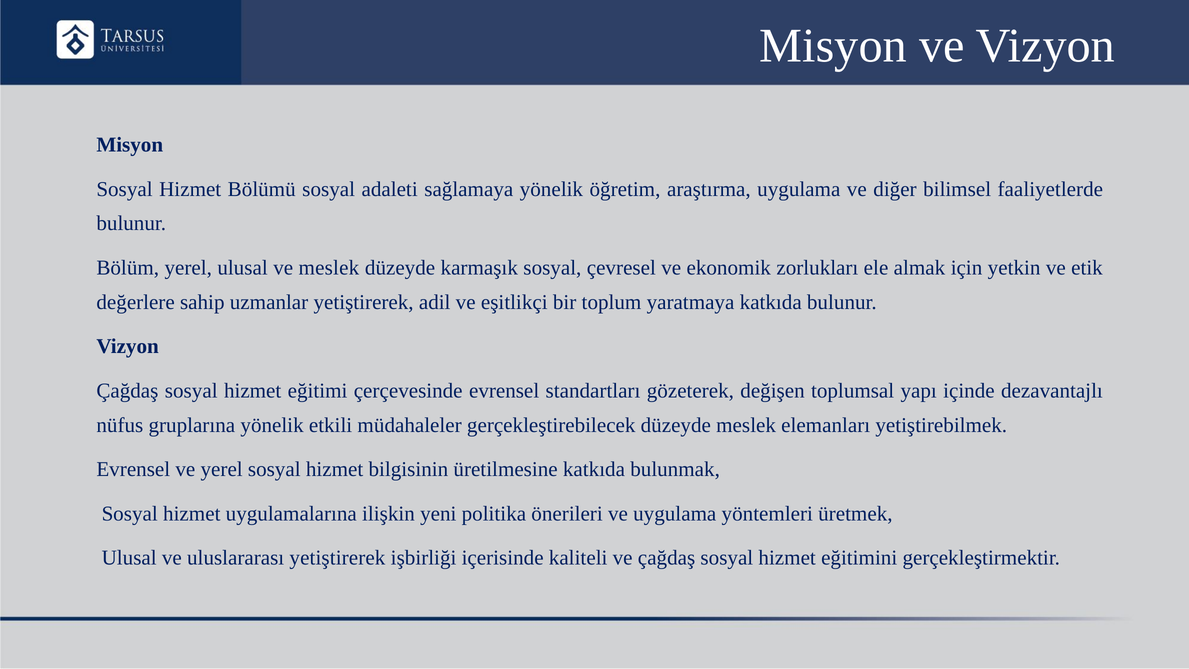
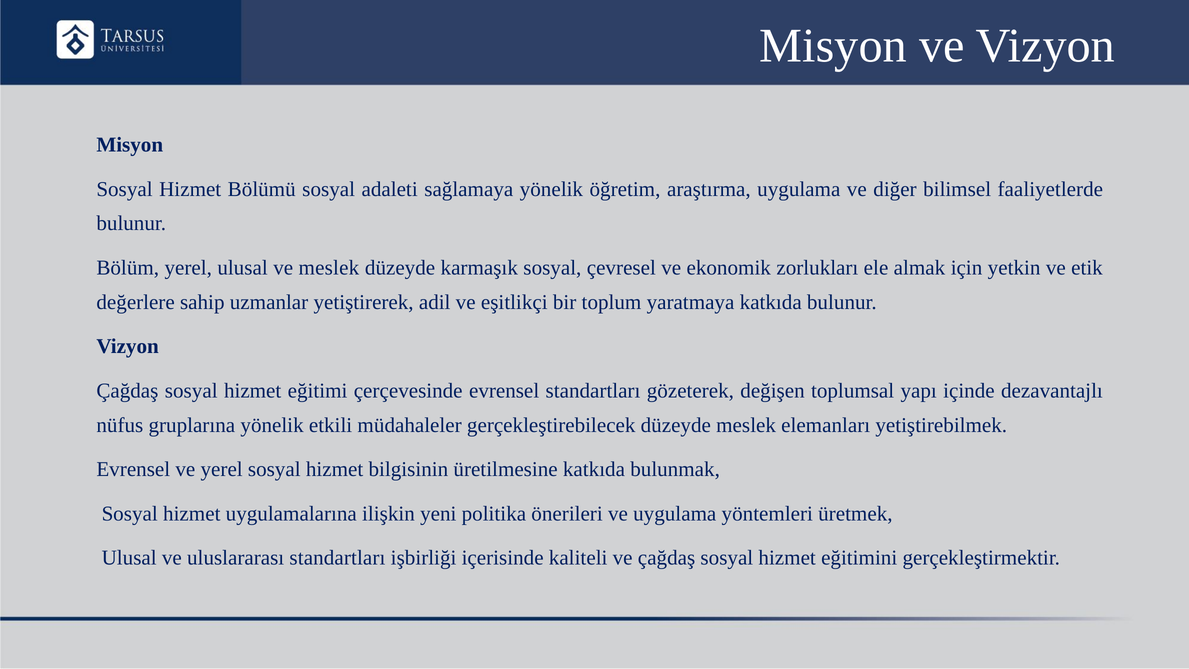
uluslararası yetiştirerek: yetiştirerek -> standartları (337, 558)
